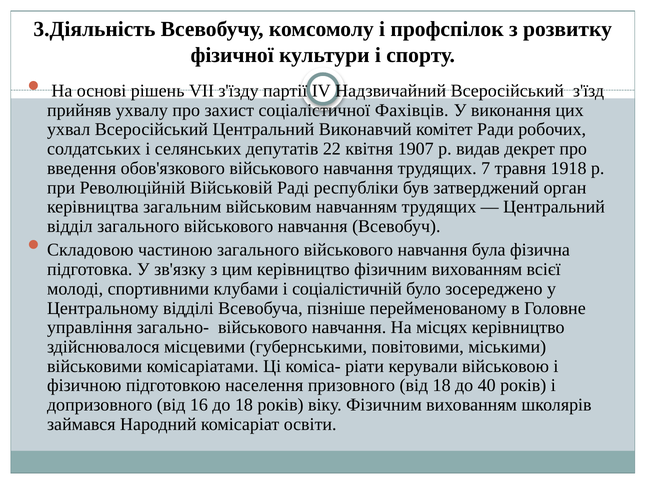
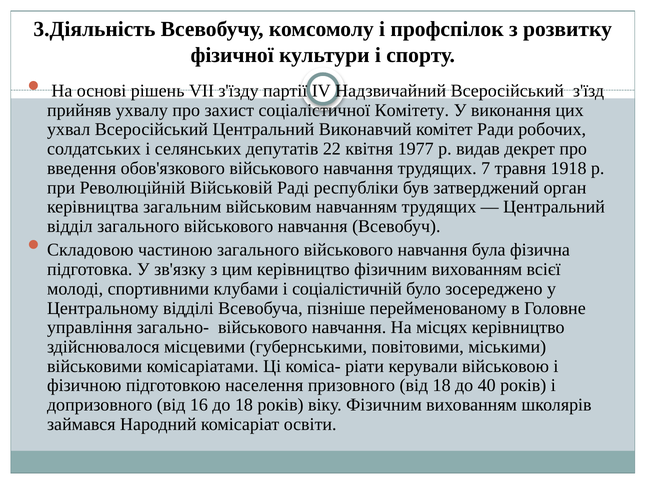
Фахівців: Фахівців -> Комітету (412, 110)
1907: 1907 -> 1977 (416, 149)
